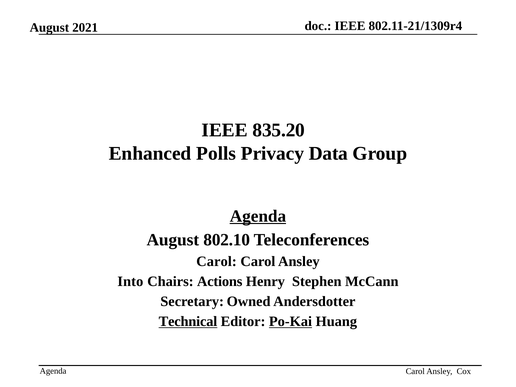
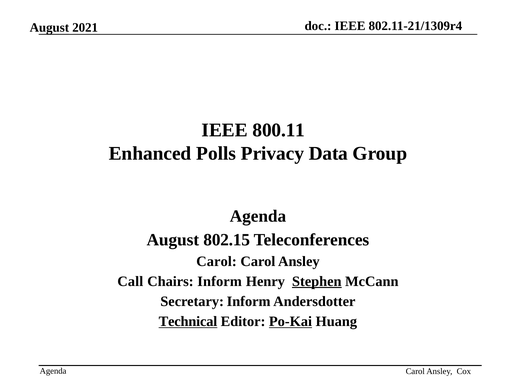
835.20: 835.20 -> 800.11 (279, 130)
Agenda underline: present -> none (258, 216)
802.10: 802.10 -> 802.15 (227, 240)
Into: Into -> Call (130, 281)
Chairs Actions: Actions -> Inform (220, 281)
Stephen underline: none -> present (317, 281)
Secretary Owned: Owned -> Inform (249, 301)
